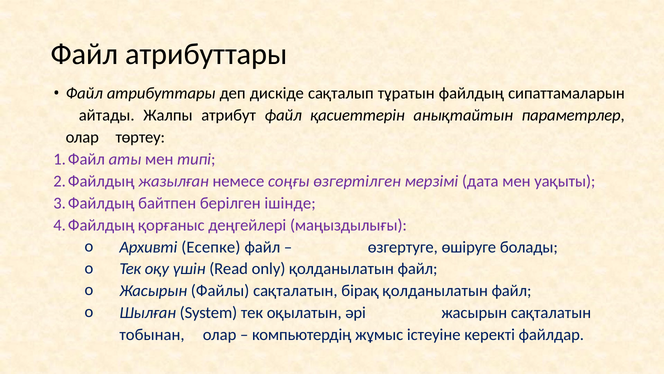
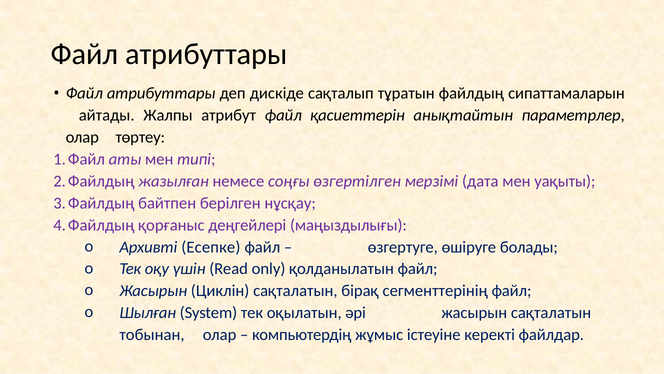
ішінде: ішінде -> нұсқау (290, 203)
Файлы: Файлы -> Циклін (220, 291)
бірақ қолданылатын: қолданылатын -> сегменттерінің (435, 291)
